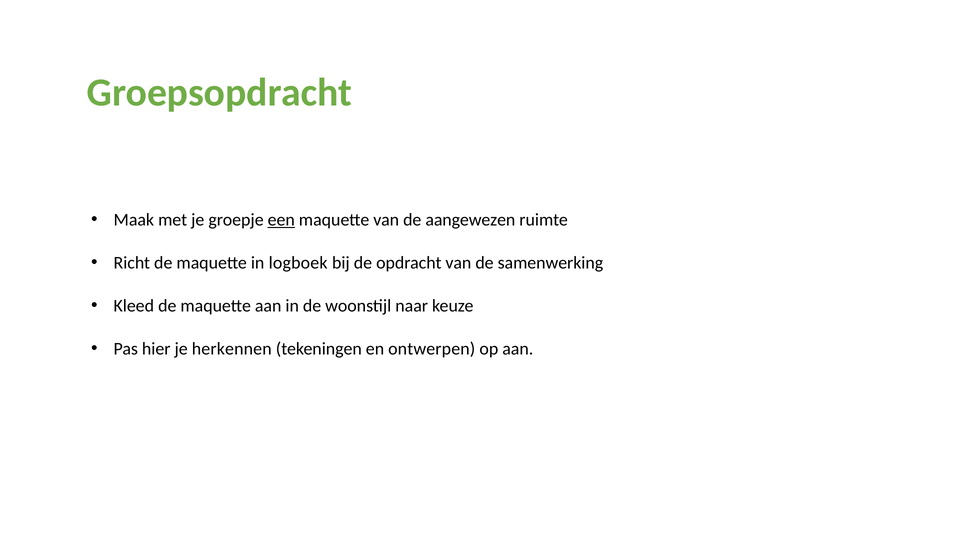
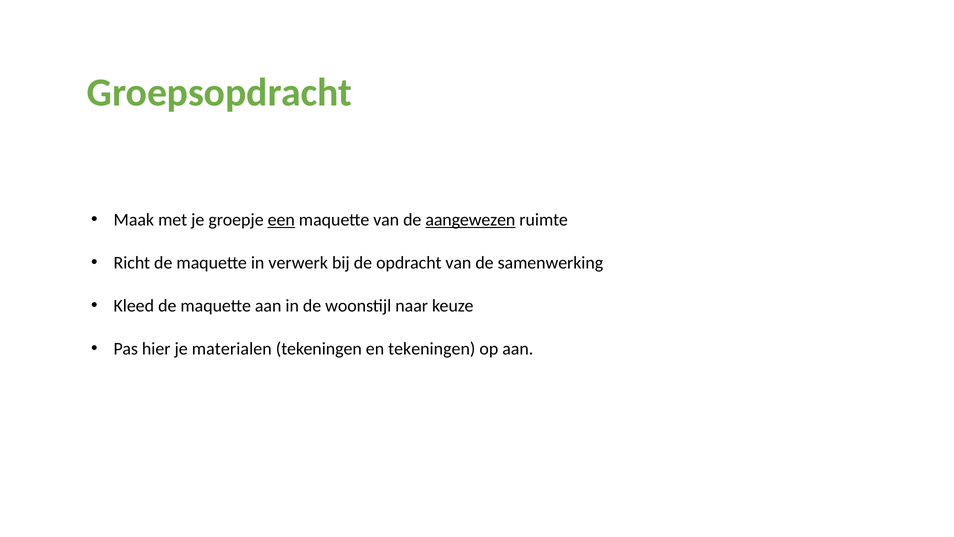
aangewezen underline: none -> present (470, 220)
logboek: logboek -> verwerk (298, 263)
herkennen: herkennen -> materialen (232, 349)
en ontwerpen: ontwerpen -> tekeningen (432, 349)
